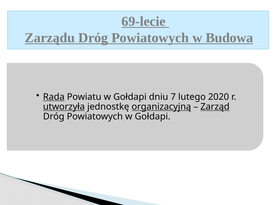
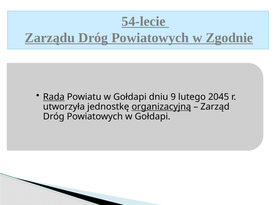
69-lecie: 69-lecie -> 54-lecie (144, 21)
Budowa: Budowa -> Zgodnie (229, 38)
7: 7 -> 9 (173, 97)
2020: 2020 -> 2045 (219, 97)
utworzyła underline: present -> none (64, 107)
Zarząd underline: present -> none (215, 107)
